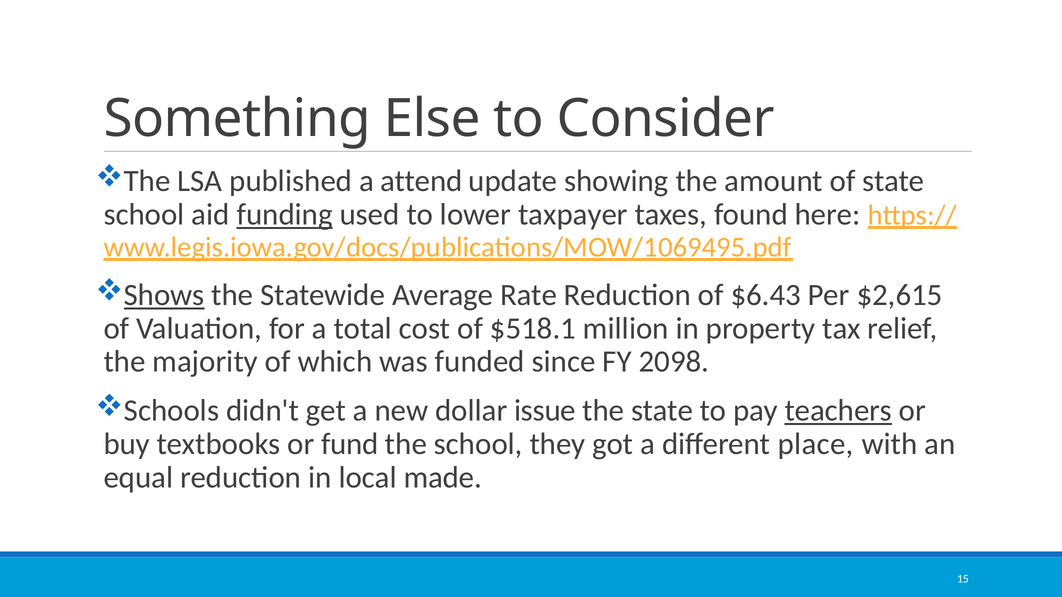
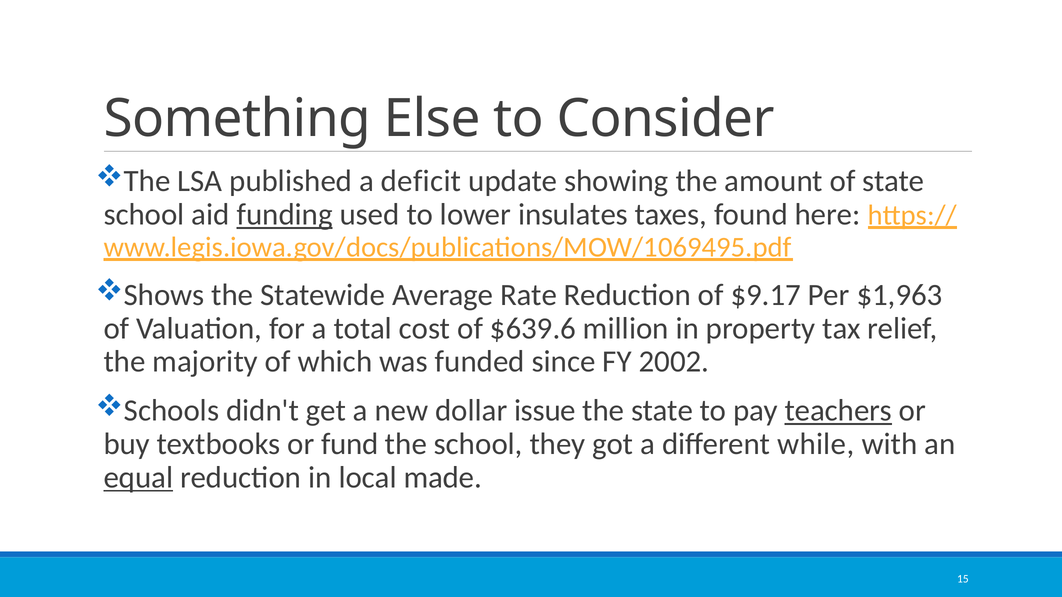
attend: attend -> deficit (421, 181)
taxpayer: taxpayer -> insulates (573, 215)
Shows underline: present -> none (164, 295)
$6.43: $6.43 -> $9.17 (766, 295)
$2,615: $2,615 -> $1,963 (900, 295)
$518.1: $518.1 -> $639.6 (533, 329)
2098: 2098 -> 2002 (674, 362)
place: place -> while (816, 444)
equal underline: none -> present (138, 478)
